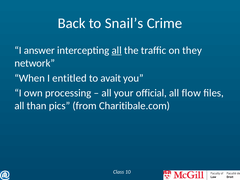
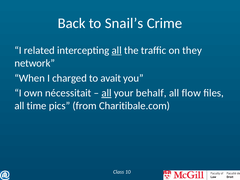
answer: answer -> related (39, 50)
entitled: entitled -> charged (70, 78)
processing: processing -> nécessitait (68, 93)
all underline: none -> present (106, 93)
official: official -> behalf (151, 93)
than: than -> time (37, 106)
